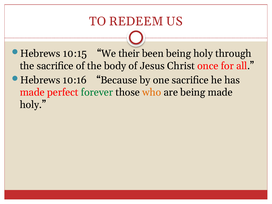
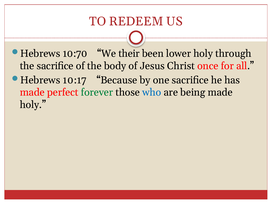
10:15: 10:15 -> 10:70 (75, 54)
been being: being -> lower (179, 54)
10:16: 10:16 -> 10:17 (75, 80)
who colour: orange -> blue (152, 92)
